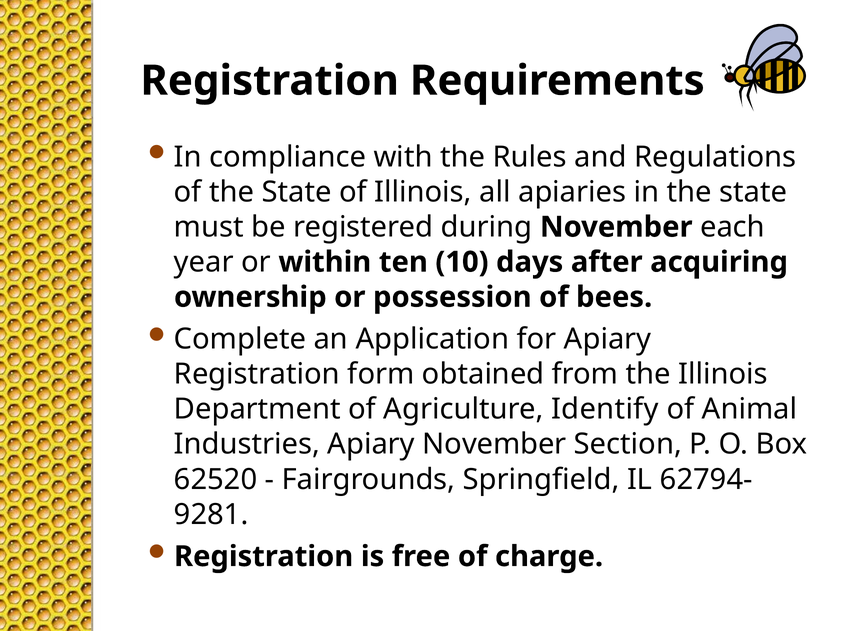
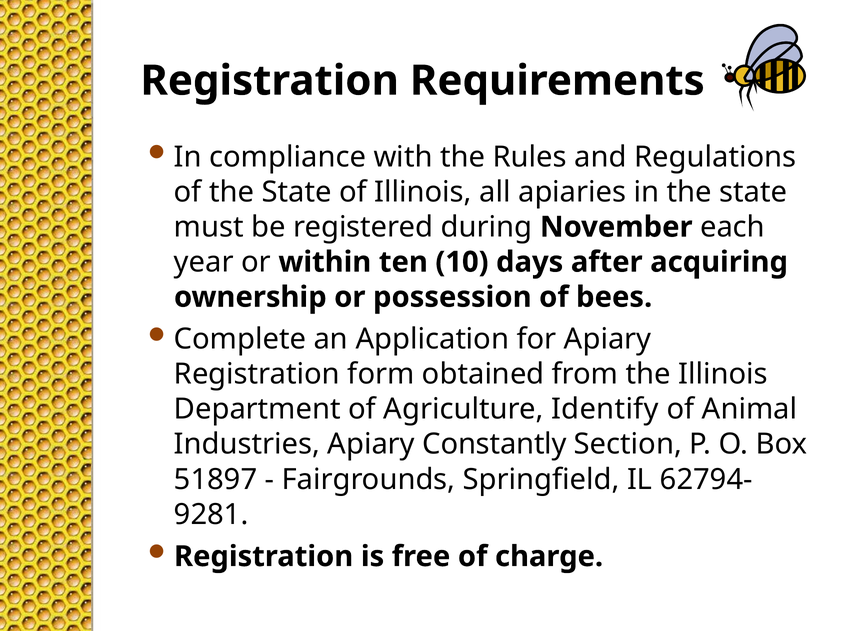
Apiary November: November -> Constantly (494, 444)
62520: 62520 -> 51897 (216, 479)
